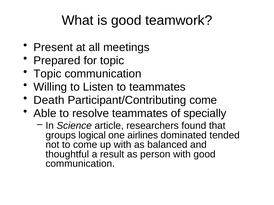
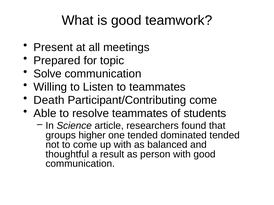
Topic: Topic -> Solve (48, 74)
specially: specially -> students (205, 114)
logical: logical -> higher (92, 136)
one airlines: airlines -> tended (143, 136)
